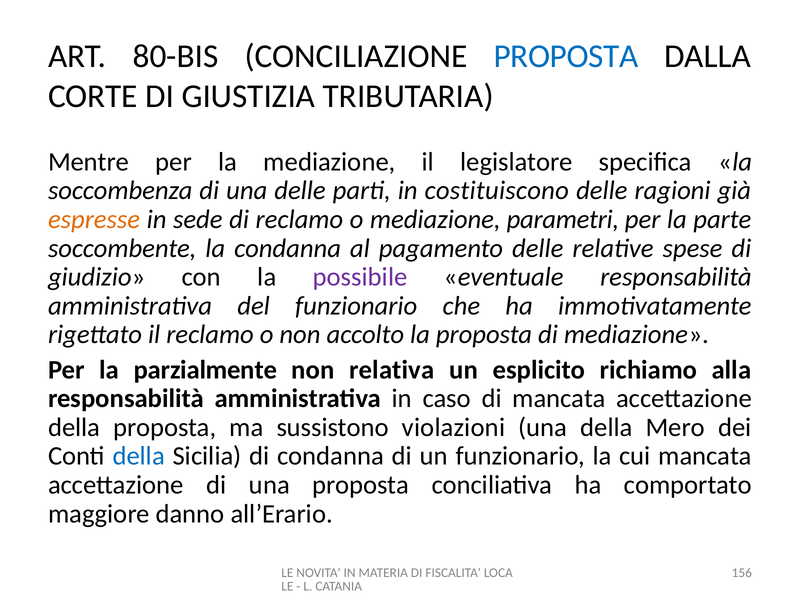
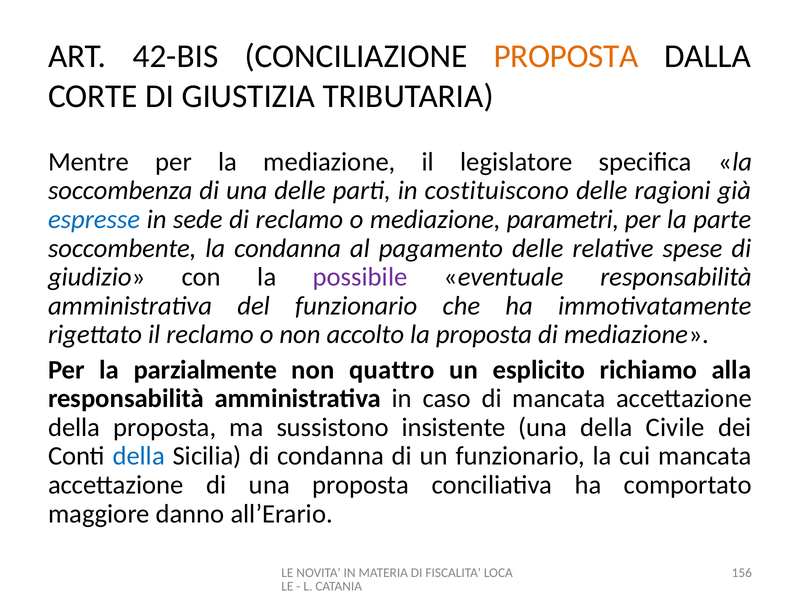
80-BIS: 80-BIS -> 42-BIS (176, 56)
PROPOSTA colour: blue -> orange (566, 56)
espresse colour: orange -> blue (94, 219)
relativa: relativa -> quattro (392, 370)
violazioni: violazioni -> insistente (454, 427)
Mero: Mero -> Civile (675, 427)
